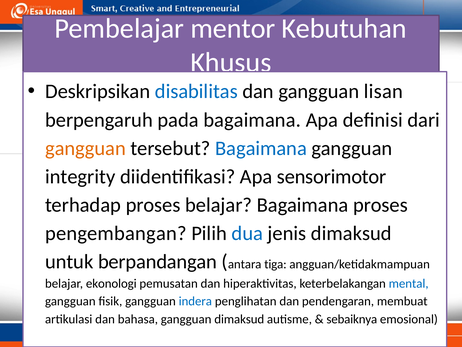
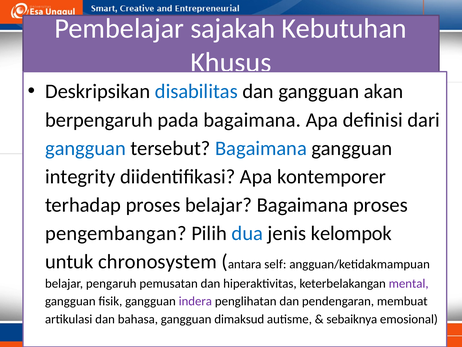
mentor: mentor -> sajakah (233, 29)
lisan: lisan -> akan (384, 91)
gangguan colour: orange -> blue (85, 148)
sensorimotor: sensorimotor -> kontemporer (332, 176)
jenis dimaksud: dimaksud -> kelompok (351, 233)
berpandangan: berpandangan -> chronosystem (157, 261)
tiga: tiga -> self (275, 264)
ekonologi: ekonologi -> pengaruh (111, 283)
mental colour: blue -> purple (409, 283)
indera colour: blue -> purple (195, 301)
